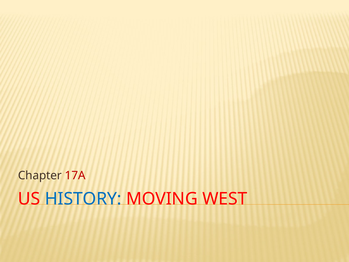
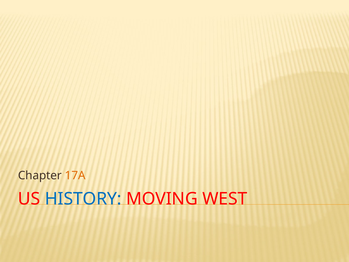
17A colour: red -> orange (75, 175)
